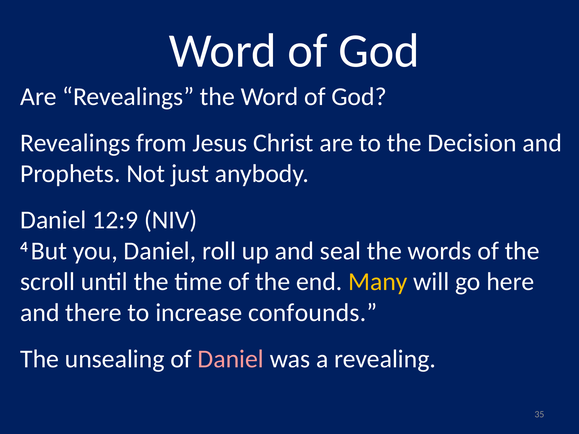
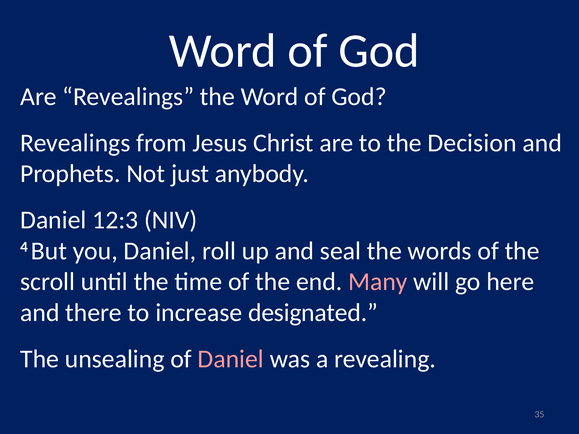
12:9: 12:9 -> 12:3 (115, 220)
Many colour: yellow -> pink (378, 282)
confounds: confounds -> designated (313, 313)
